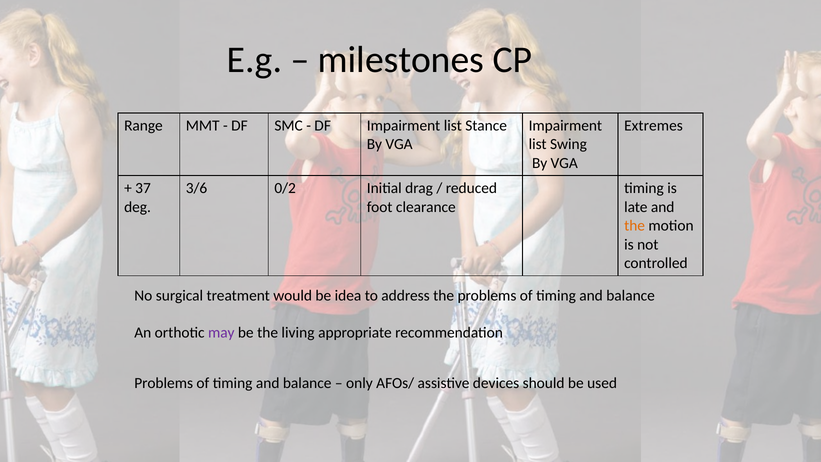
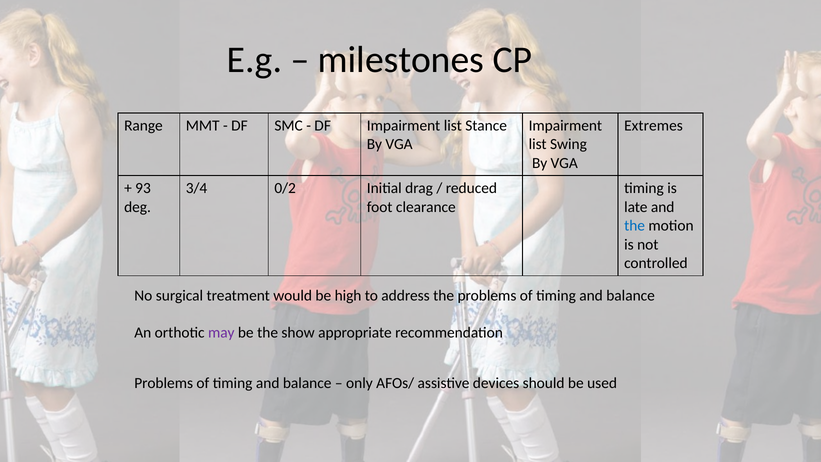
37: 37 -> 93 (143, 188)
3/6: 3/6 -> 3/4 (197, 188)
the colour: orange -> blue (635, 226)
idea: idea -> high (348, 296)
living: living -> show (298, 332)
